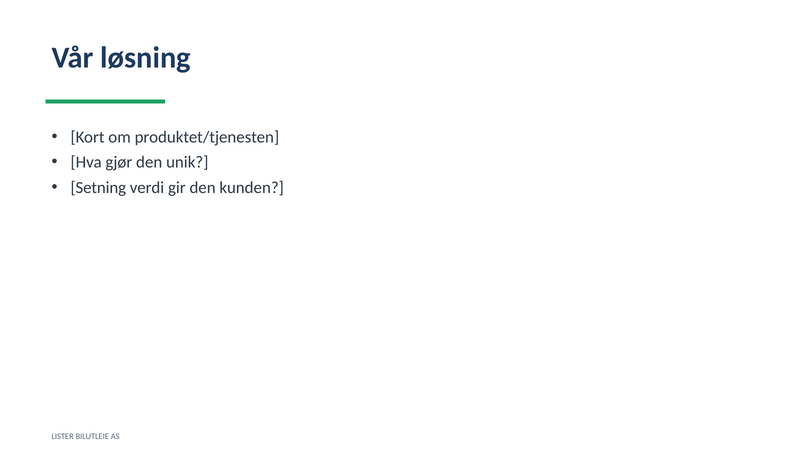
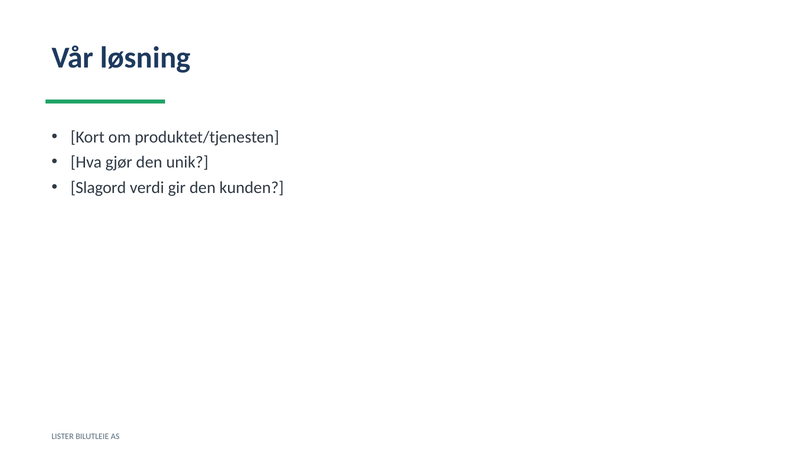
Setning: Setning -> Slagord (98, 188)
